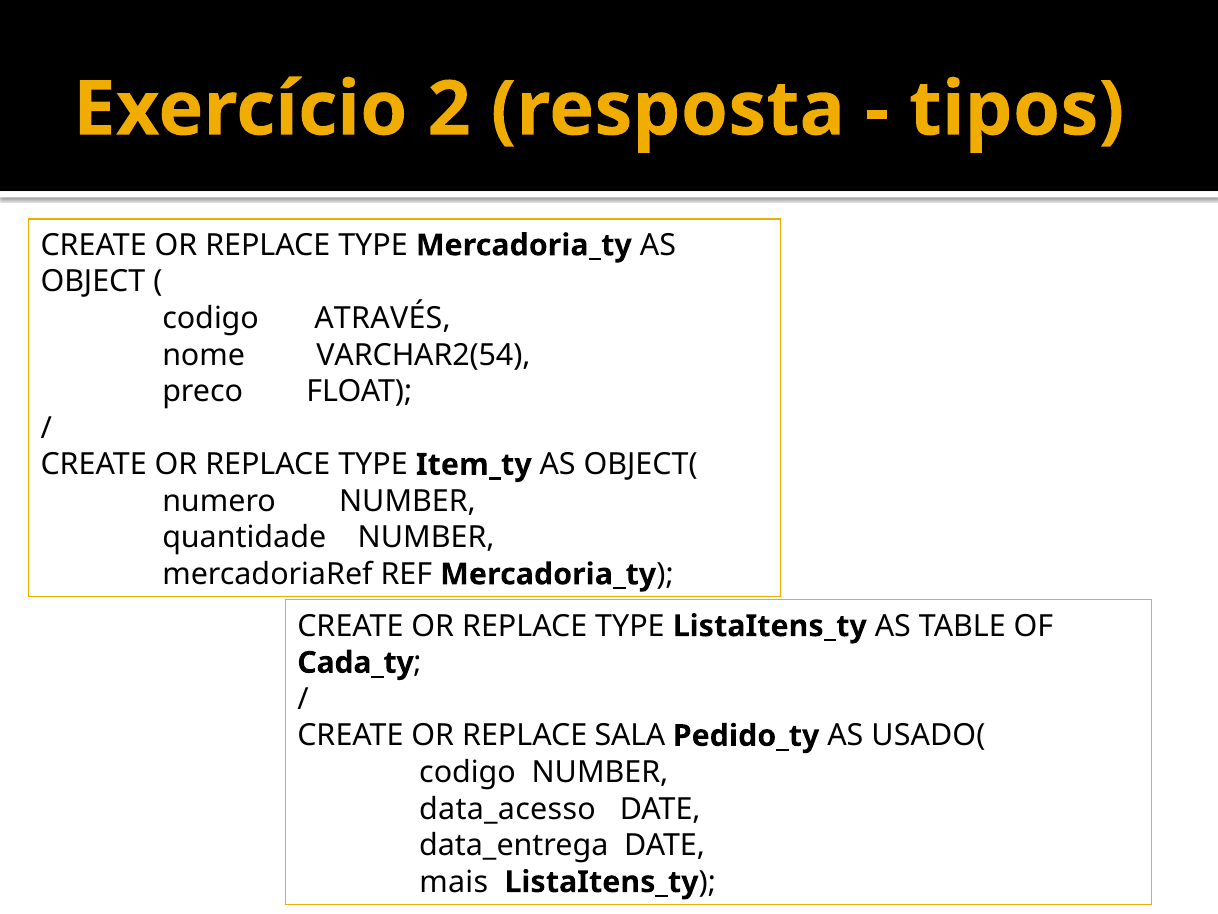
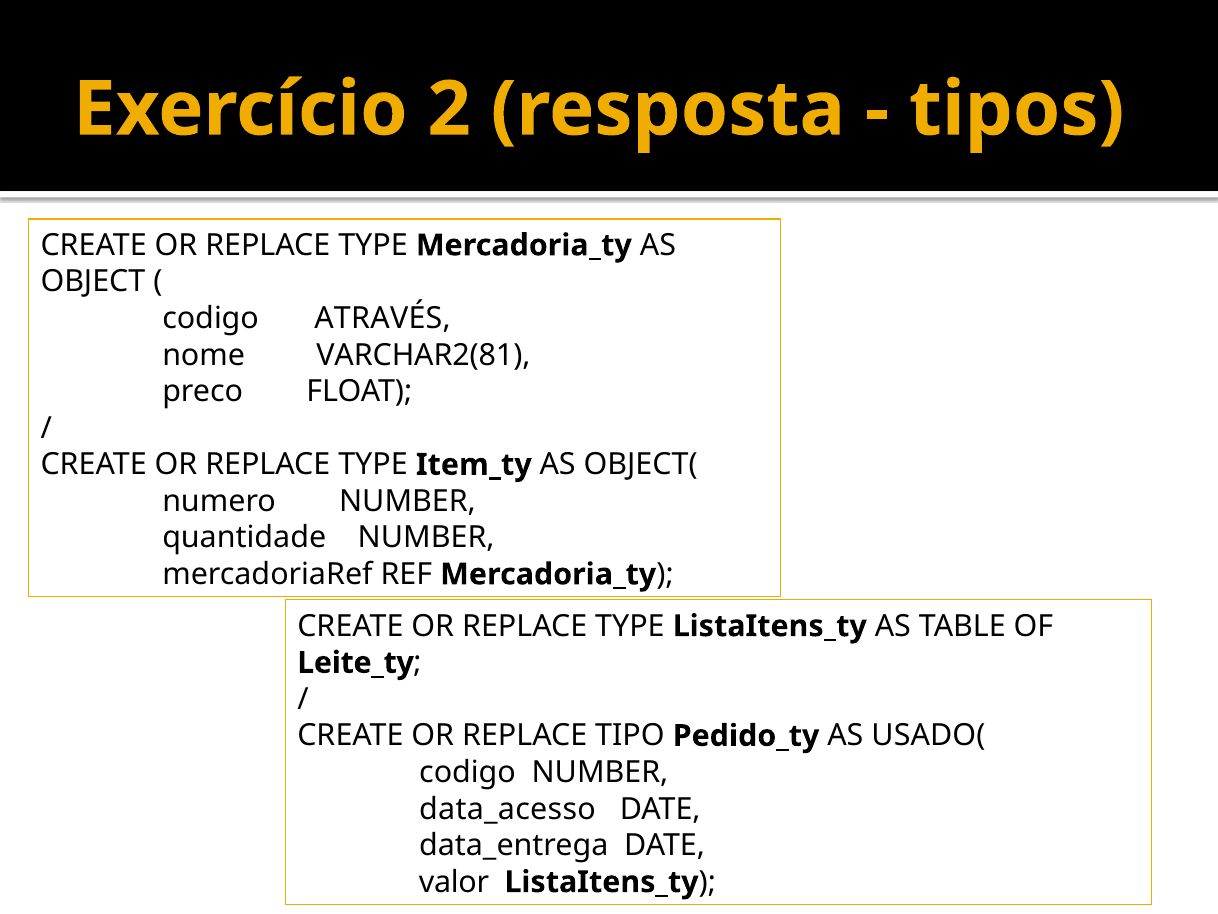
VARCHAR2(54: VARCHAR2(54 -> VARCHAR2(81 (423, 355)
Cada_ty: Cada_ty -> Leite_ty (356, 662)
SALA: SALA -> TIPO (630, 735)
mais: mais -> valor (454, 882)
